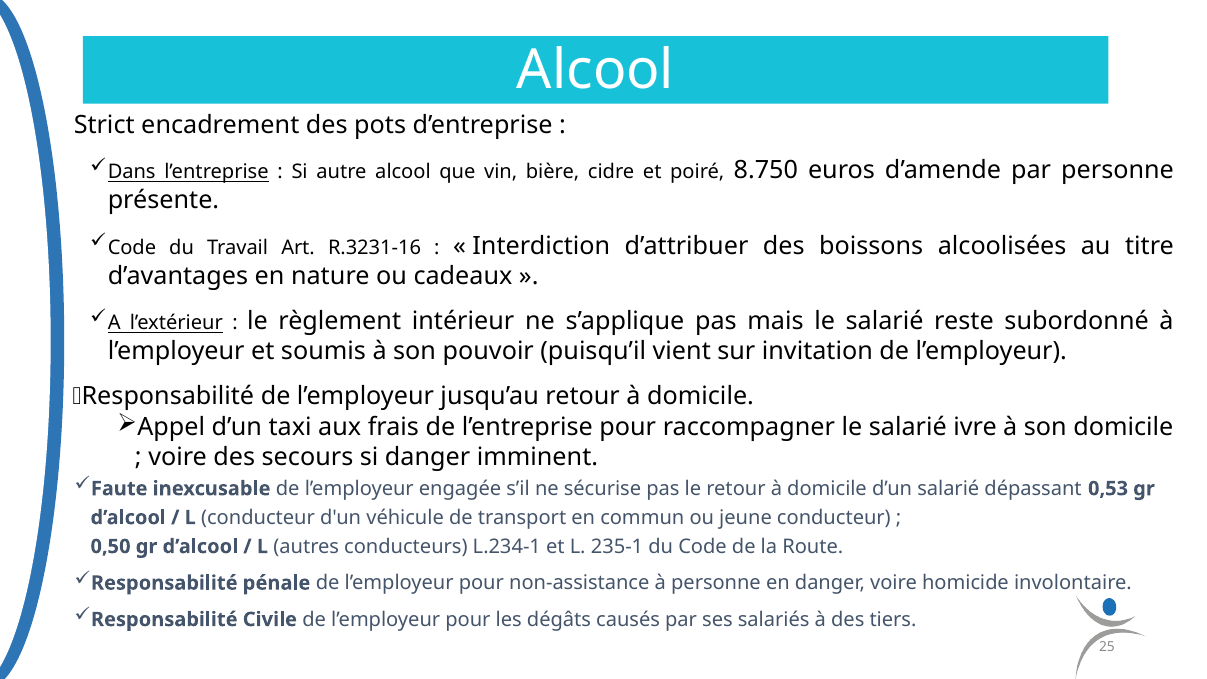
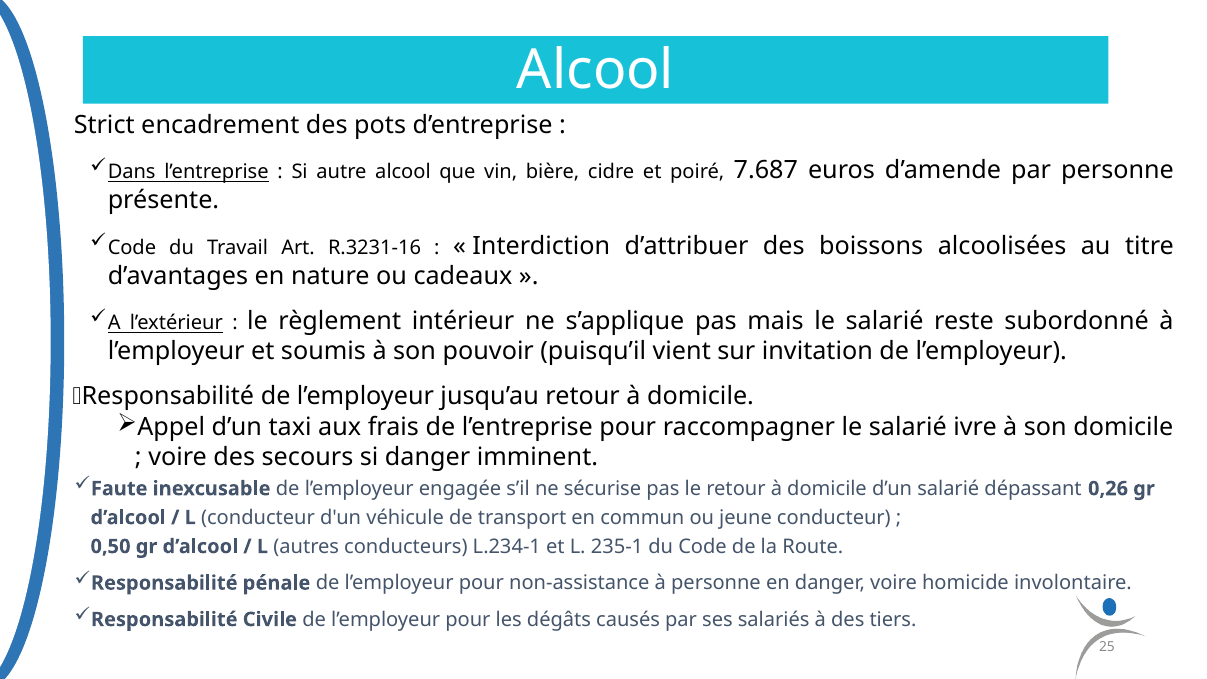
8.750: 8.750 -> 7.687 (766, 170)
0,53: 0,53 -> 0,26 (1108, 489)
